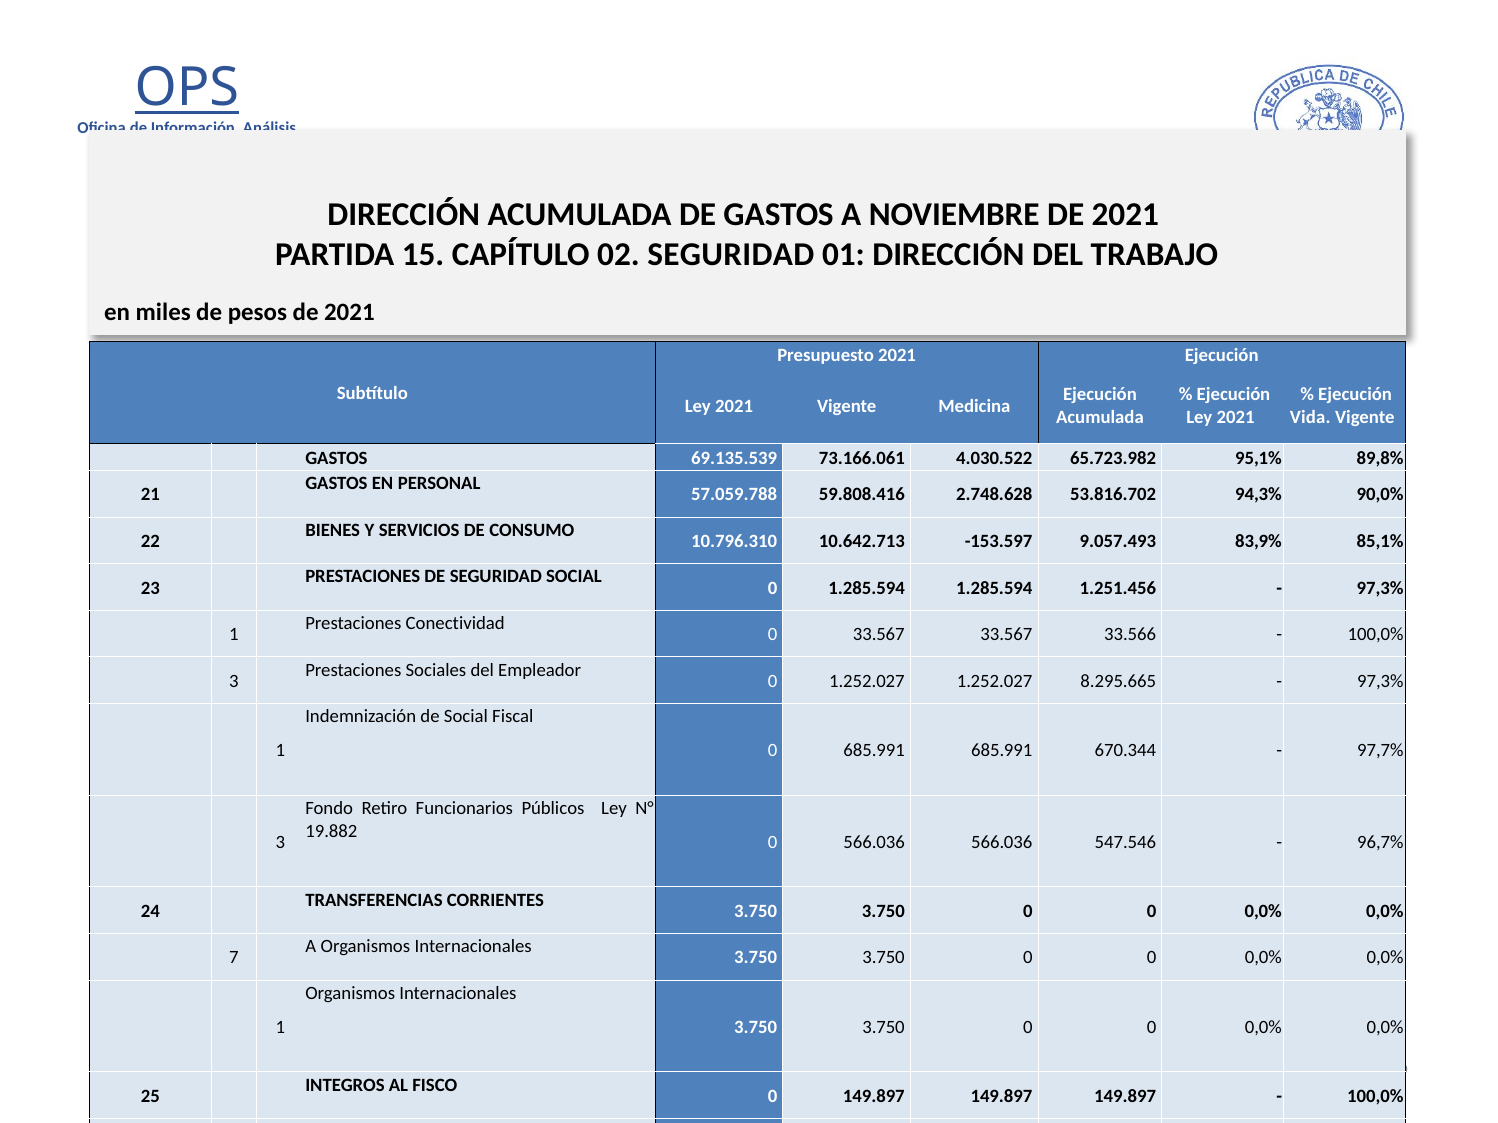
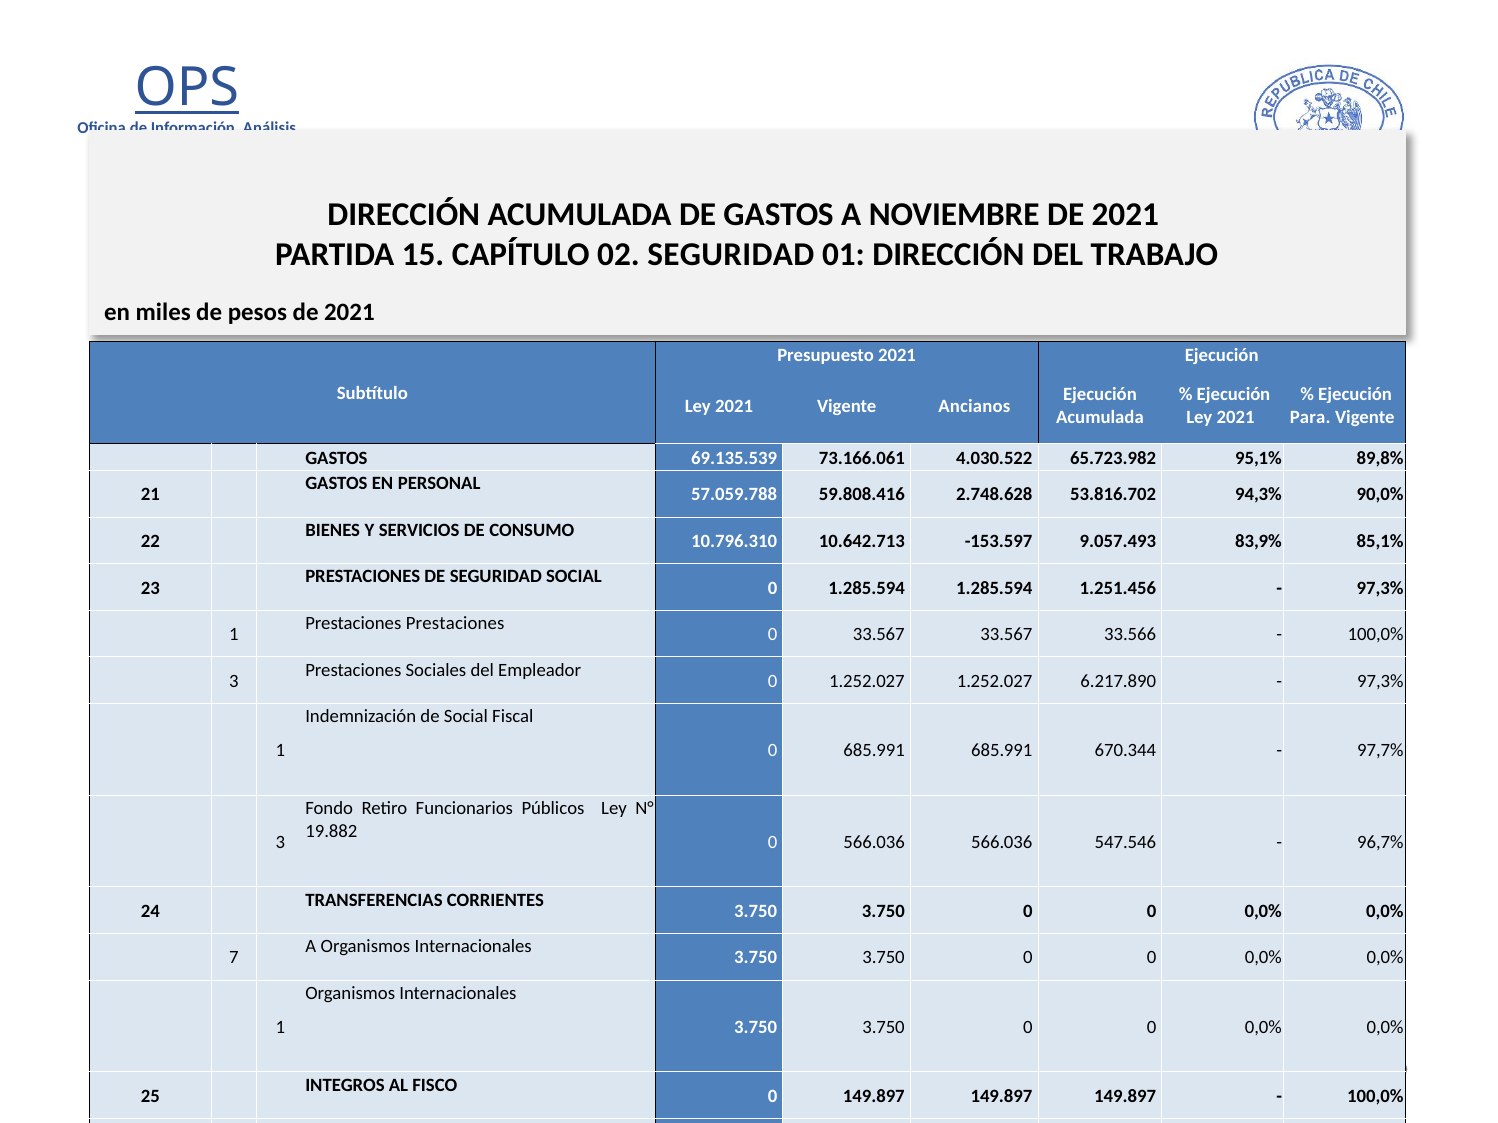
Medicina: Medicina -> Ancianos (974, 406)
Vida: Vida -> Para (1310, 417)
Prestaciones Conectividad: Conectividad -> Prestaciones (455, 624)
8.295.665: 8.295.665 -> 6.217.890 (1118, 681)
